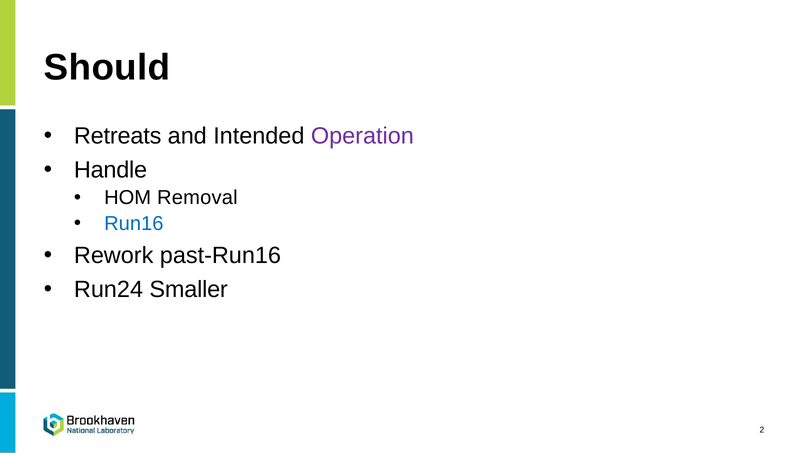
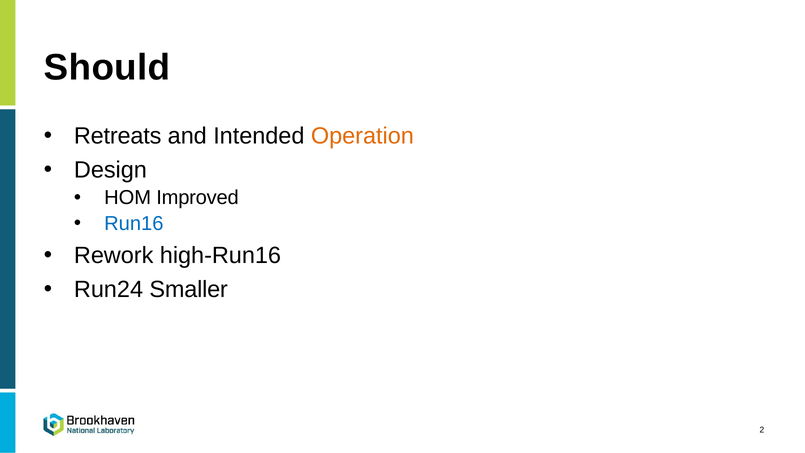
Operation colour: purple -> orange (362, 136)
Handle: Handle -> Design (110, 170)
Removal: Removal -> Improved (198, 198)
past-Run16: past-Run16 -> high-Run16 (220, 255)
